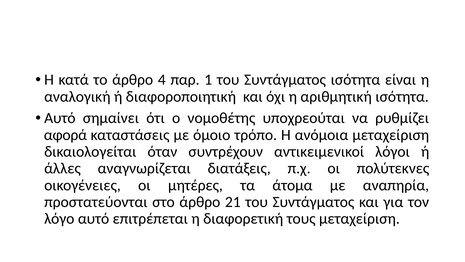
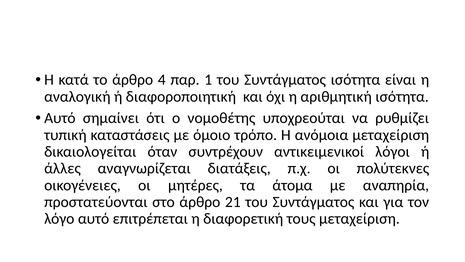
αφορά: αφορά -> τυπική (65, 135)
